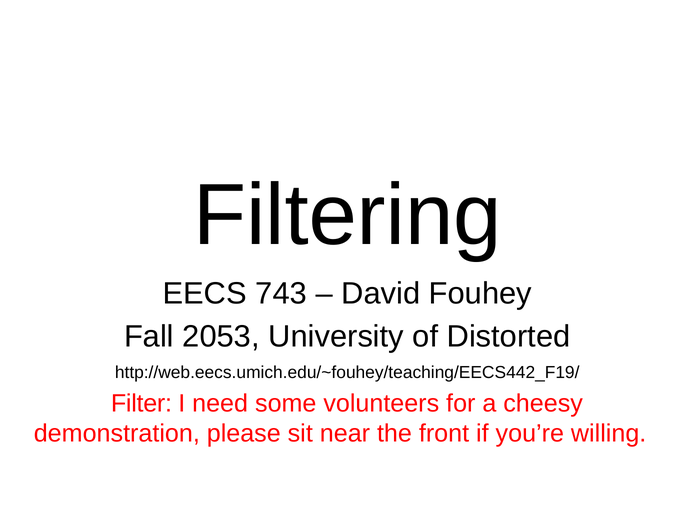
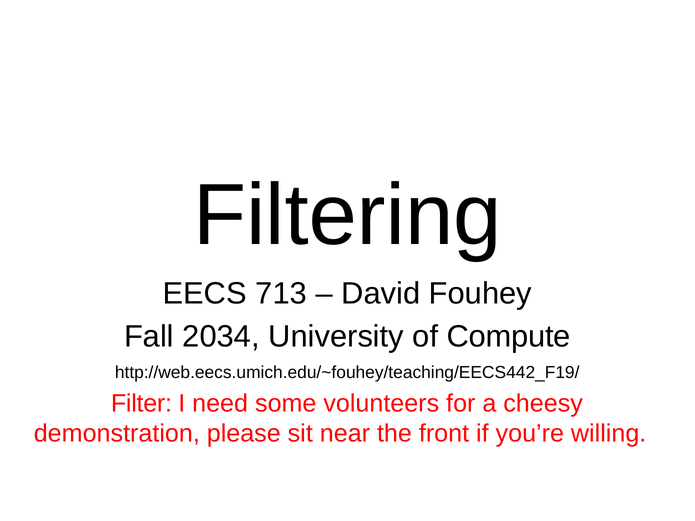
743: 743 -> 713 (281, 294)
2053: 2053 -> 2034 (221, 337)
Distorted: Distorted -> Compute (509, 337)
